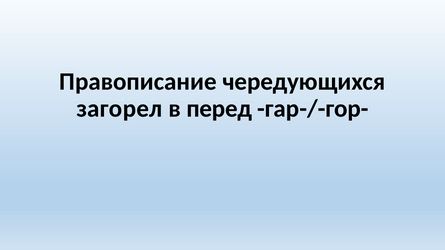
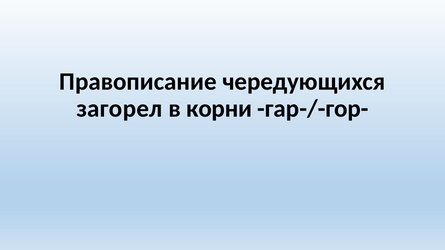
перед: перед -> корни (219, 109)
